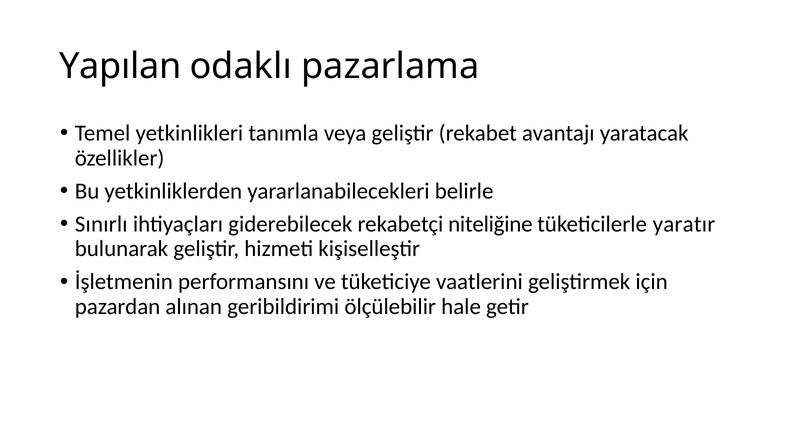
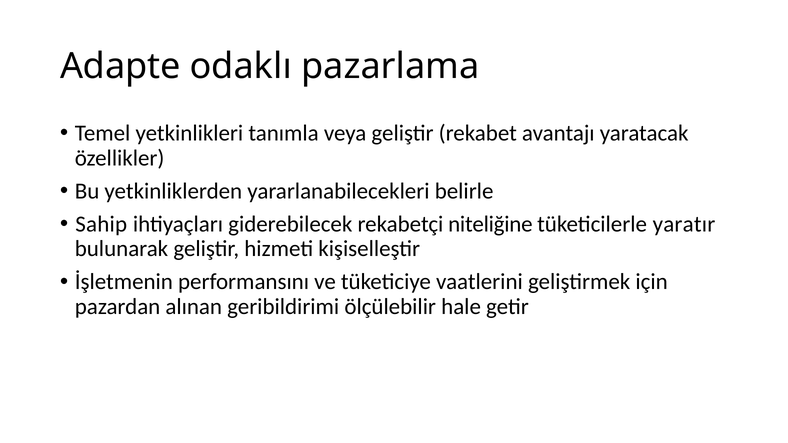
Yapılan: Yapılan -> Adapte (120, 66)
Sınırlı: Sınırlı -> Sahip (101, 224)
